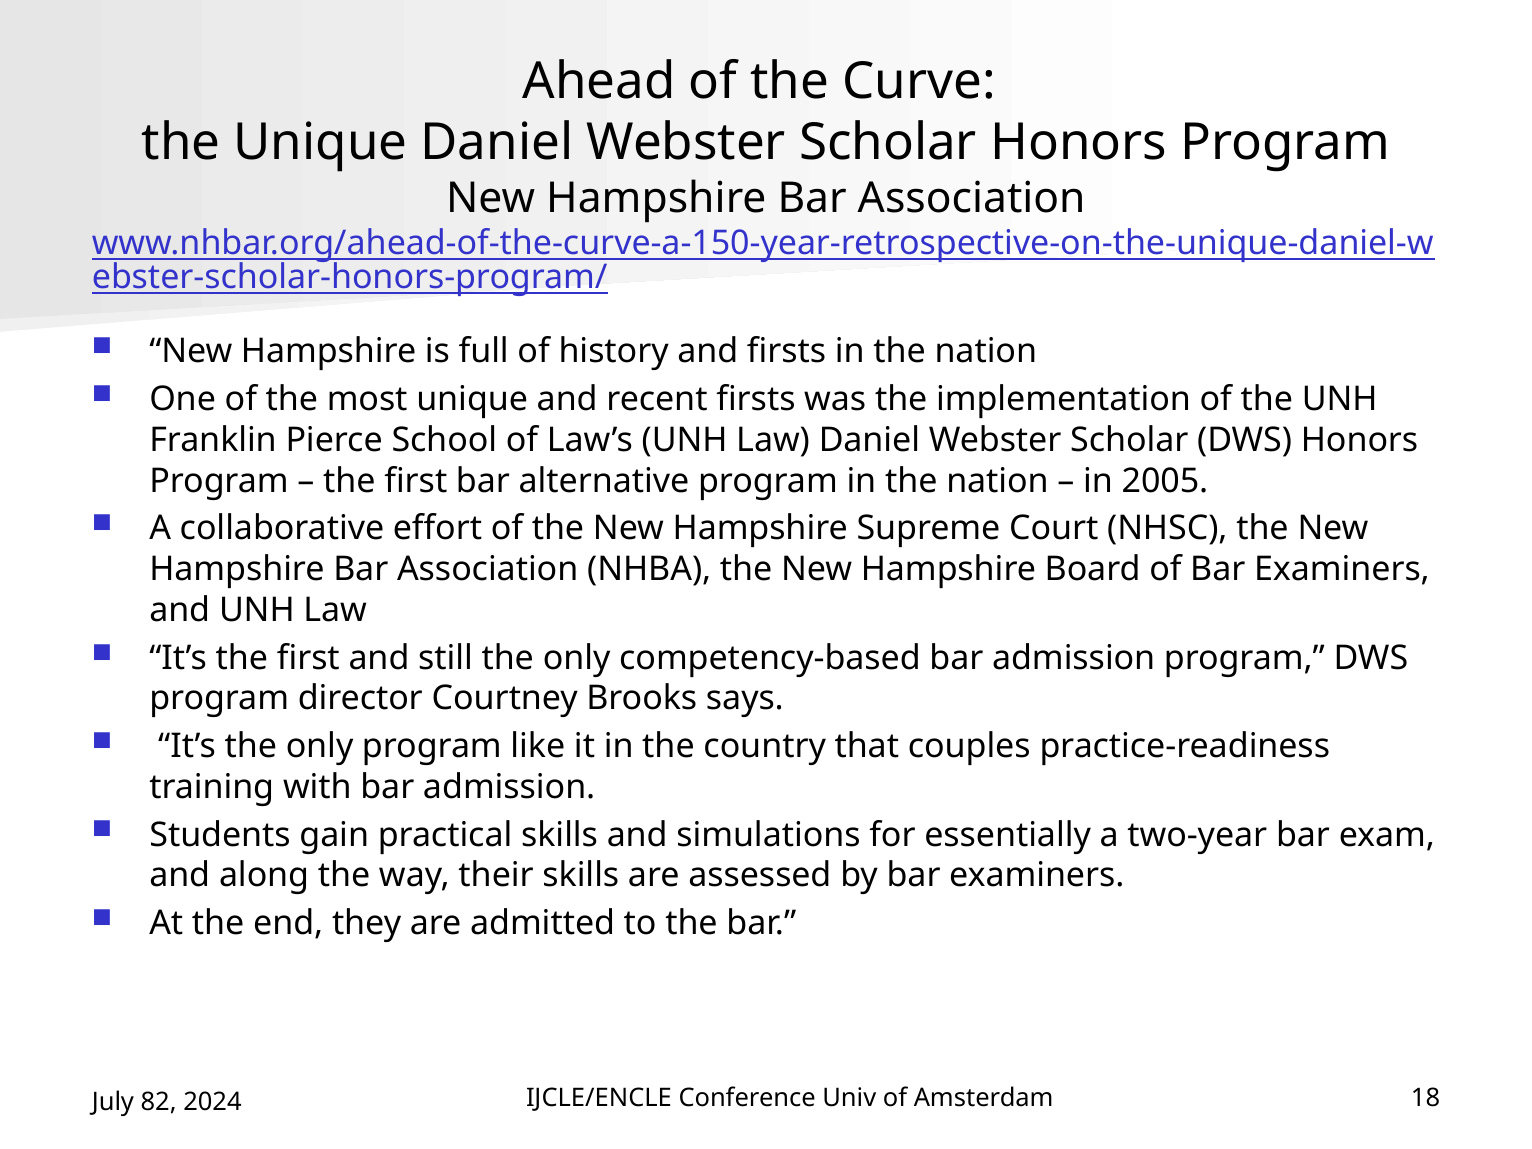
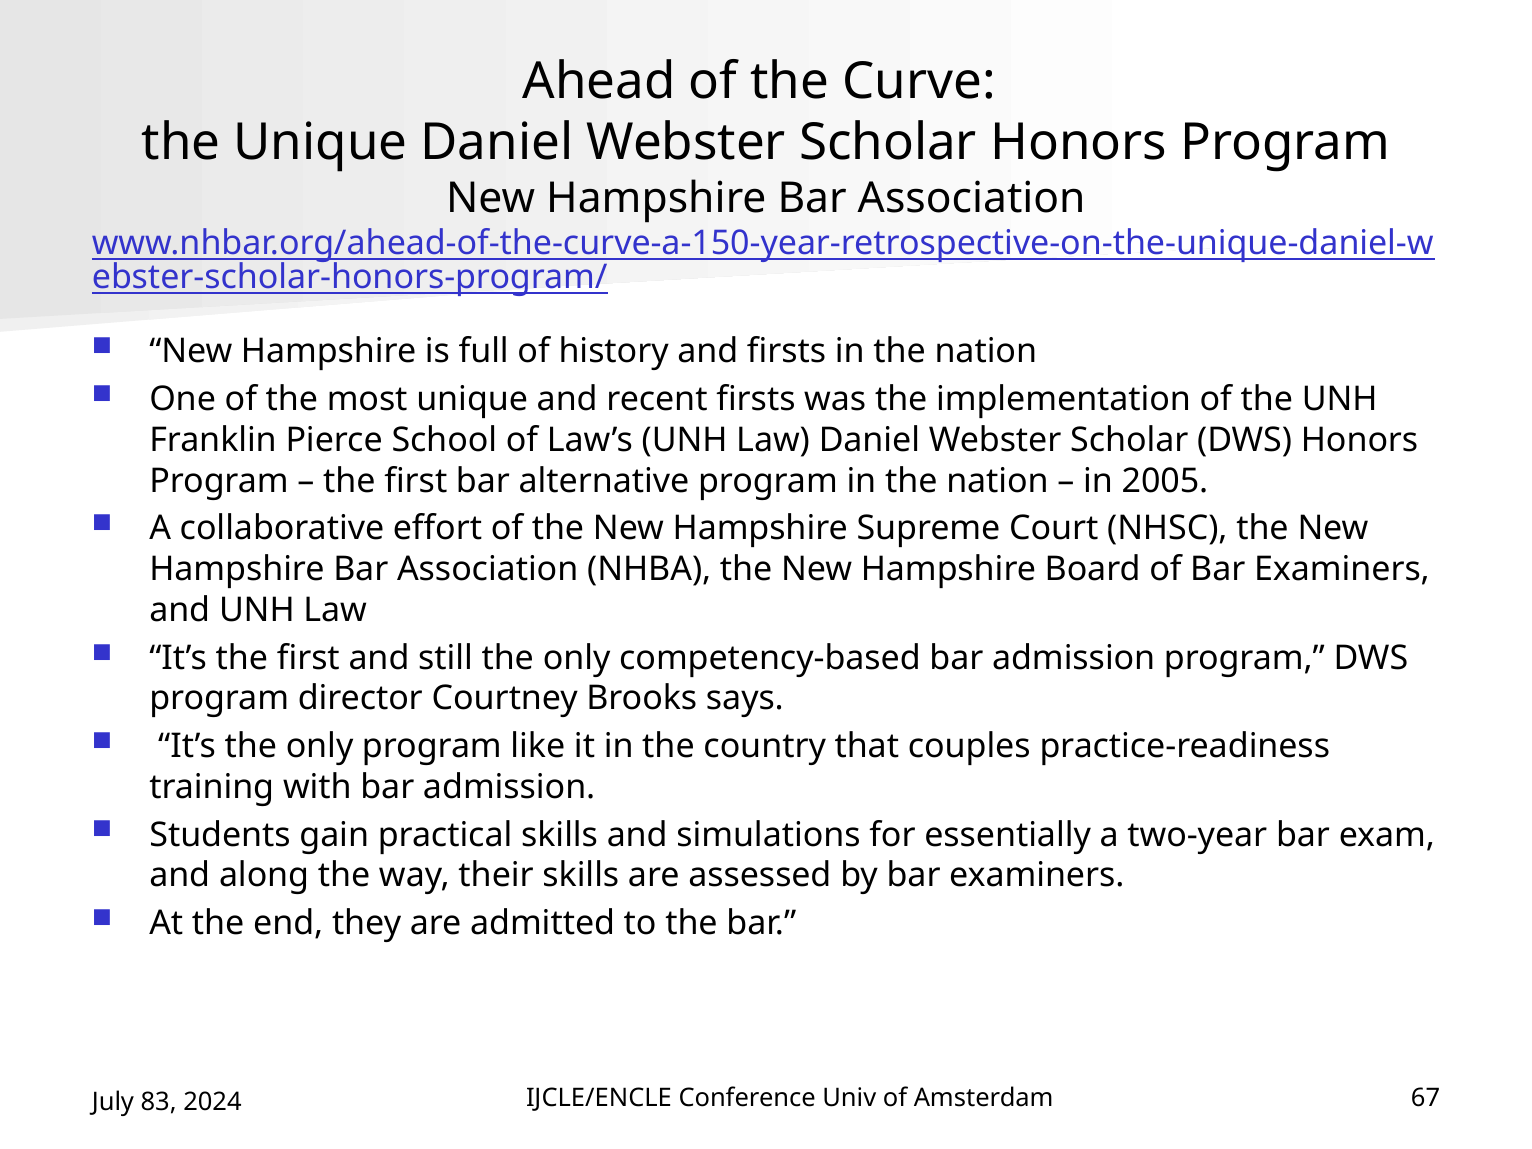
18: 18 -> 67 (1426, 1098)
82: 82 -> 83 (159, 1102)
